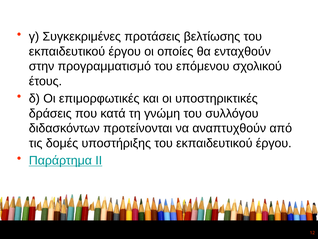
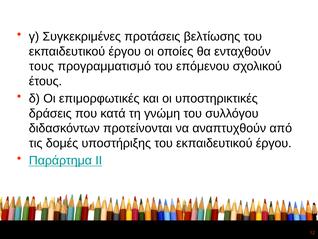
στην: στην -> τους (41, 66)
